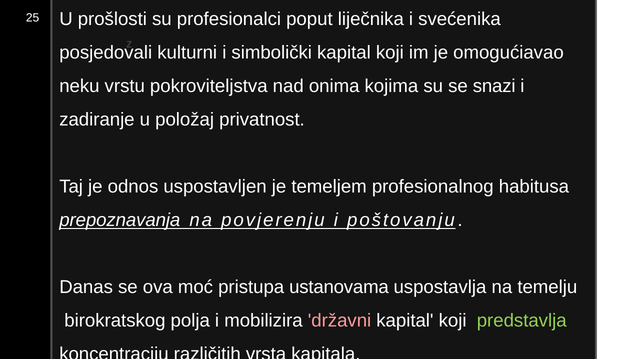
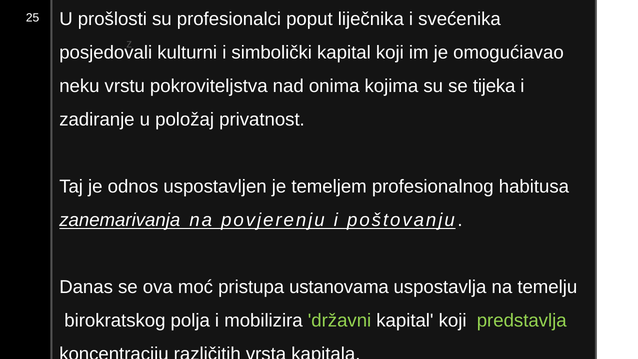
snazi: snazi -> tijeka (494, 86)
prepoznavanja: prepoznavanja -> zanemarivanja (120, 220)
državni colour: pink -> light green (340, 321)
